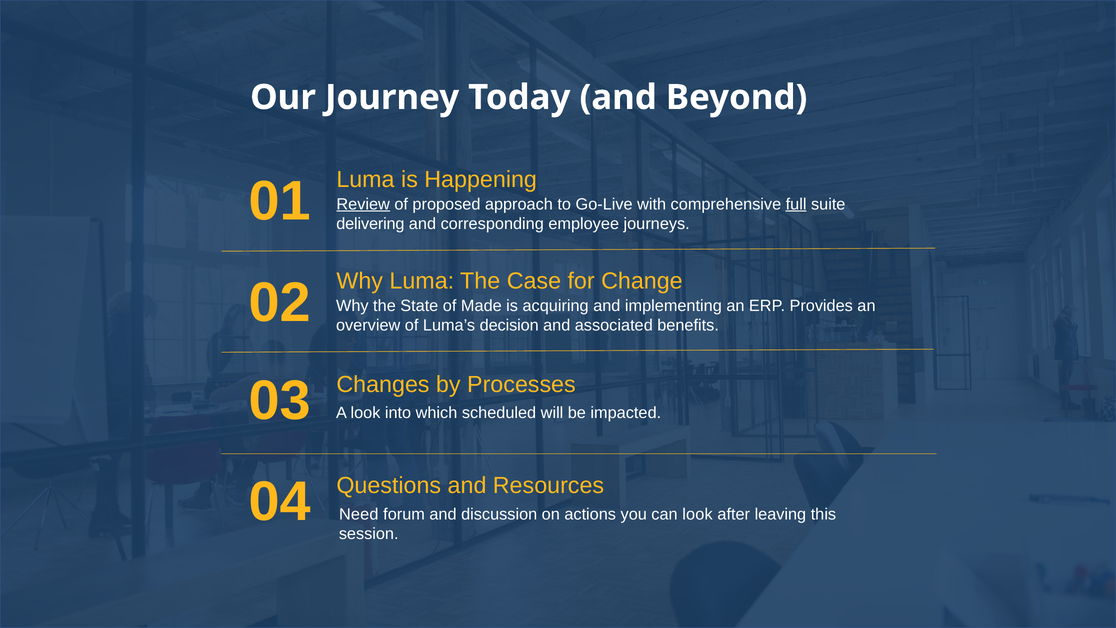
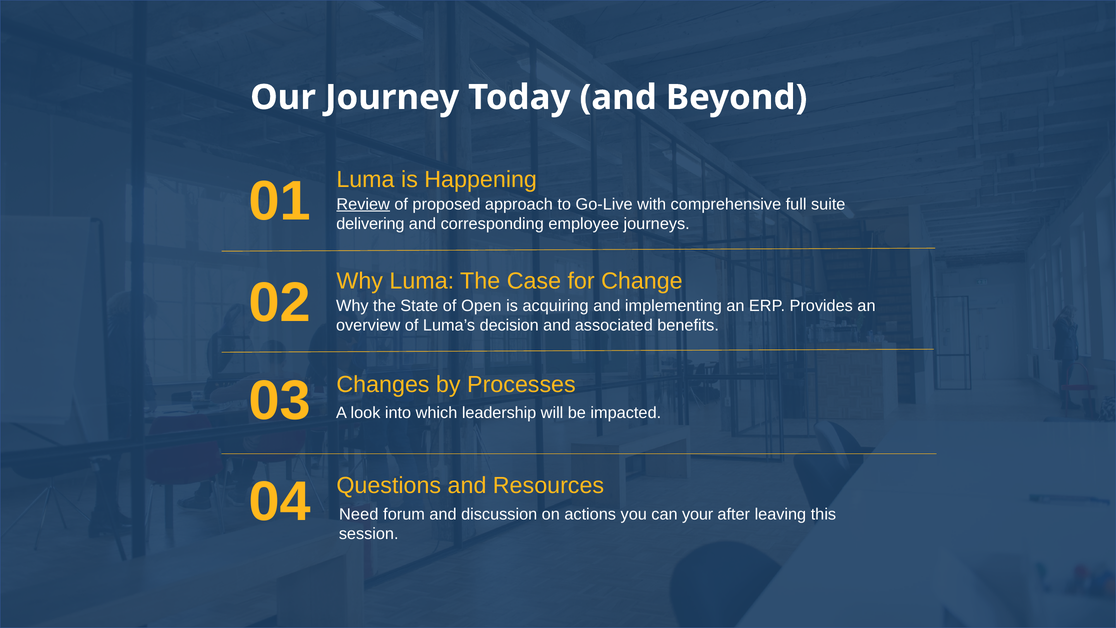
full underline: present -> none (796, 204)
Made: Made -> Open (481, 306)
scheduled: scheduled -> leadership (499, 413)
can look: look -> your (698, 514)
